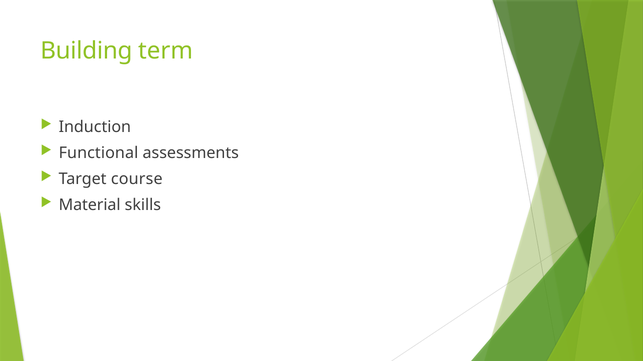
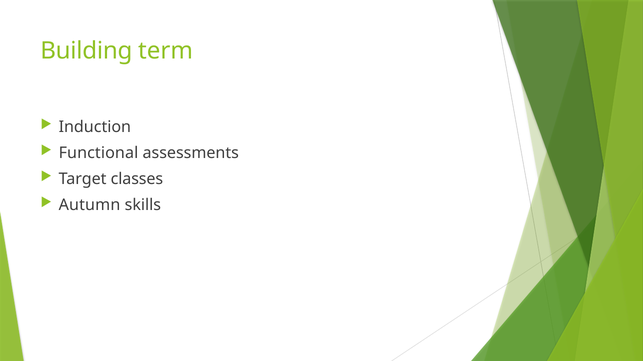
course: course -> classes (137, 179)
Material: Material -> Autumn (89, 205)
